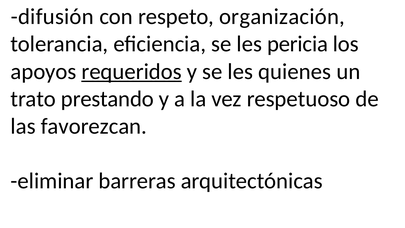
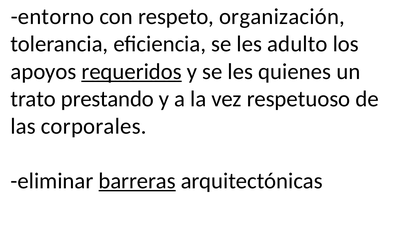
difusión: difusión -> entorno (52, 17)
pericia: pericia -> adulto (297, 44)
favorezcan: favorezcan -> corporales (94, 126)
barreras underline: none -> present (137, 181)
